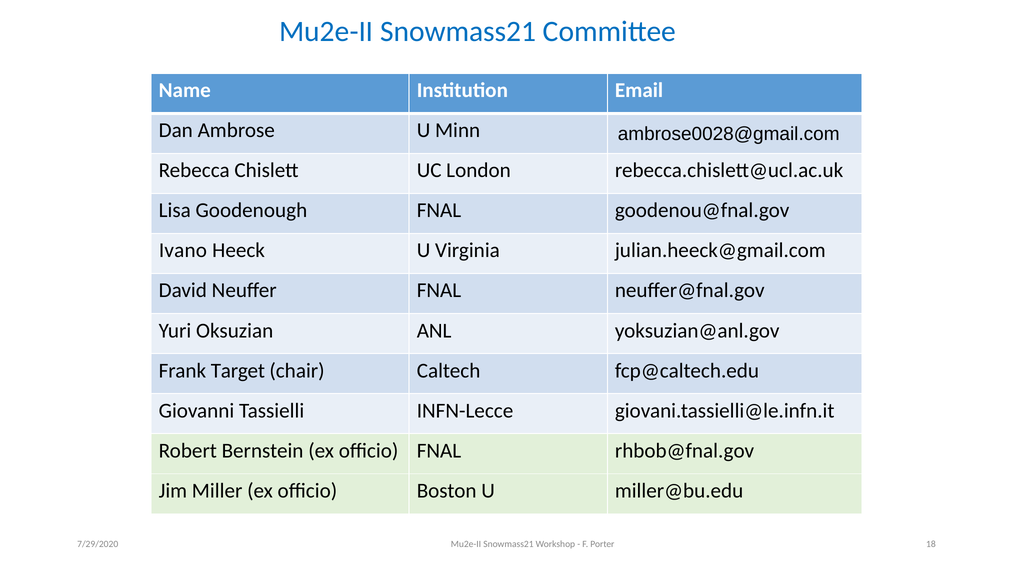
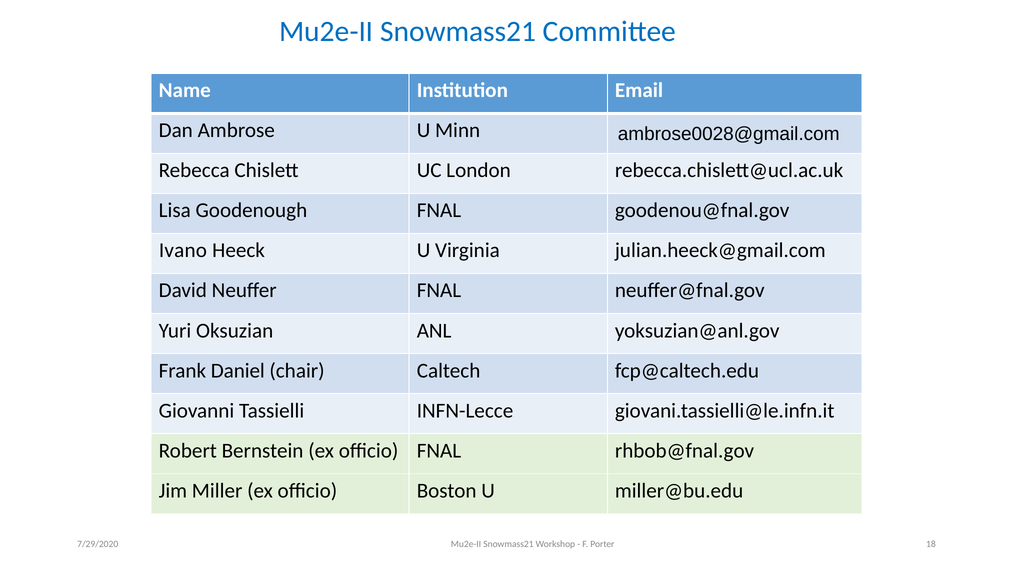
Target: Target -> Daniel (238, 370)
